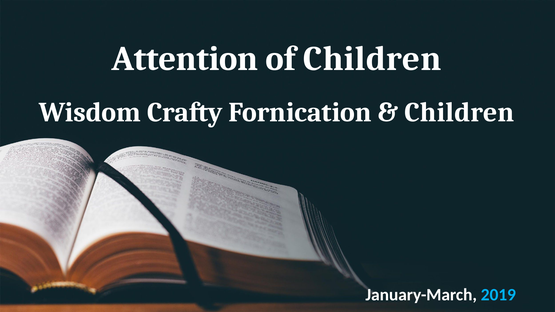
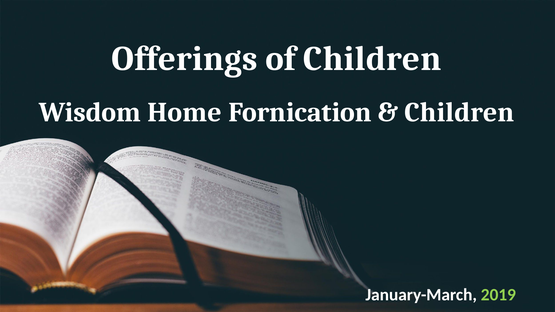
Attention: Attention -> Offerings (185, 59)
Crafty: Crafty -> Home (185, 112)
2019 colour: light blue -> light green (498, 295)
